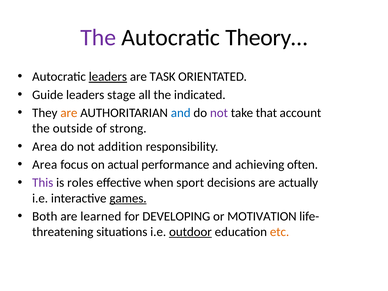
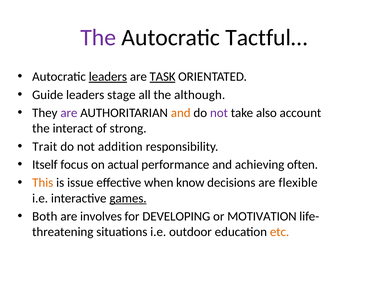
Theory…: Theory… -> Tactful… (266, 38)
TASK underline: none -> present (163, 77)
indicated: indicated -> although (200, 95)
are colour: orange -> purple (69, 113)
and colour: blue -> orange (181, 113)
that: that -> also (266, 113)
outside: outside -> interact (73, 128)
Area: Area -> Trait (45, 147)
Area: Area -> Itself (45, 165)
This colour: purple -> orange (43, 183)
roles: roles -> issue (80, 183)
sport: sport -> know (190, 183)
actually: actually -> flexible (298, 183)
learned: learned -> involves (101, 216)
outdoor underline: present -> none (190, 232)
